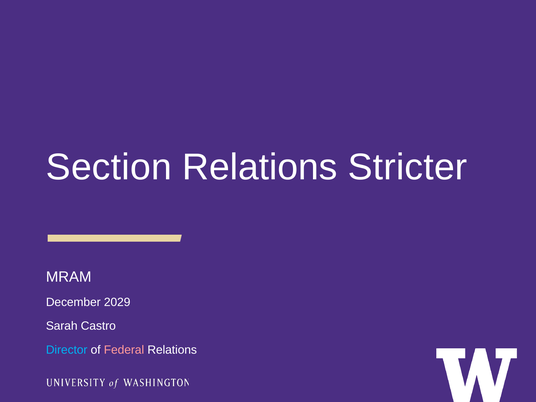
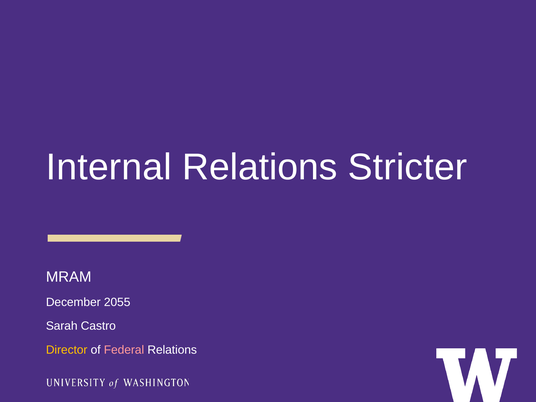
Section: Section -> Internal (109, 167)
2029: 2029 -> 2055 (117, 302)
Director colour: light blue -> yellow (67, 350)
